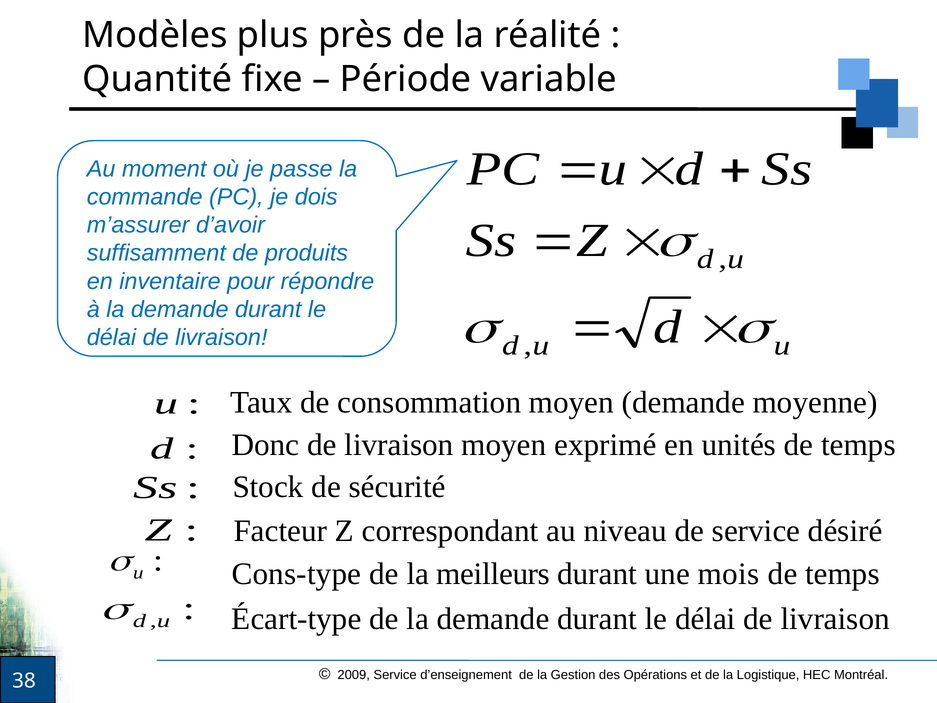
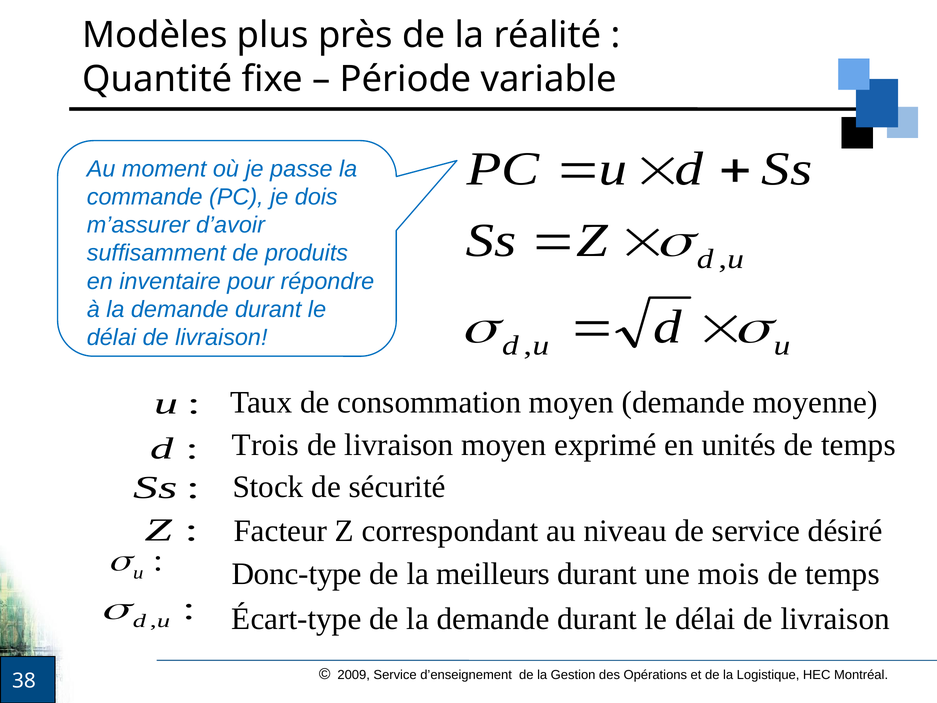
Donc: Donc -> Trois (265, 445)
Cons-type: Cons-type -> Donc-type (297, 574)
